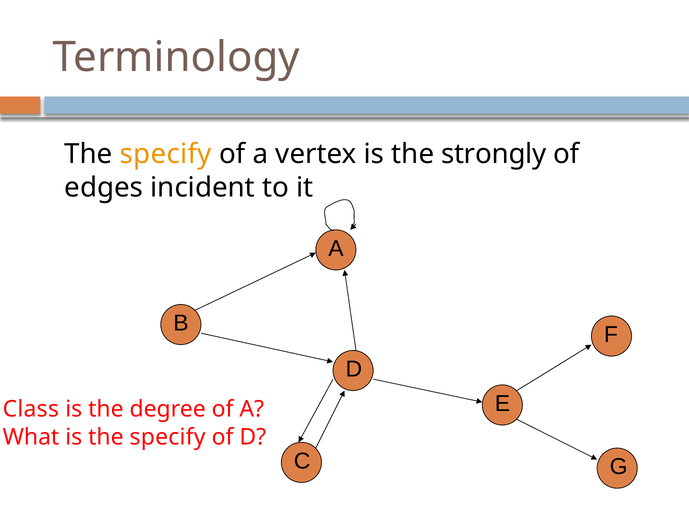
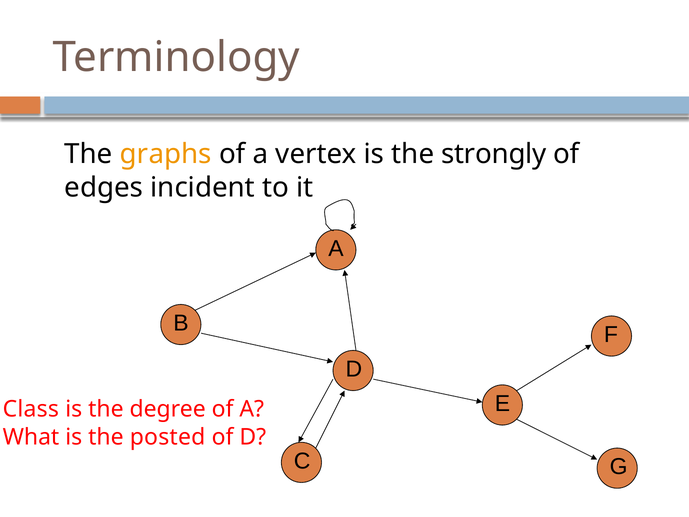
specify: specify -> graphs (166, 154)
is the specify: specify -> posted (168, 437)
